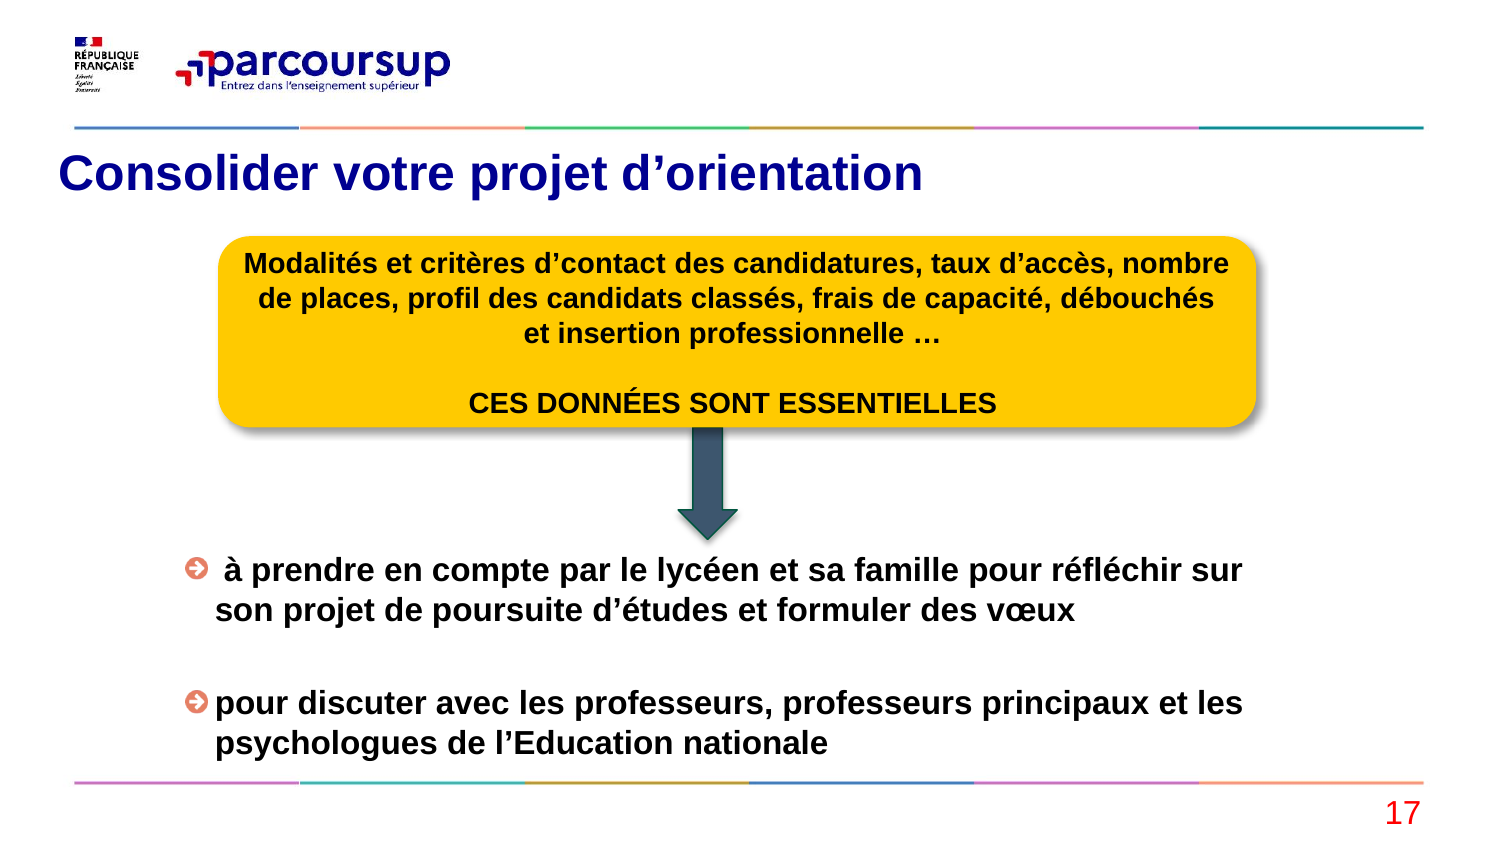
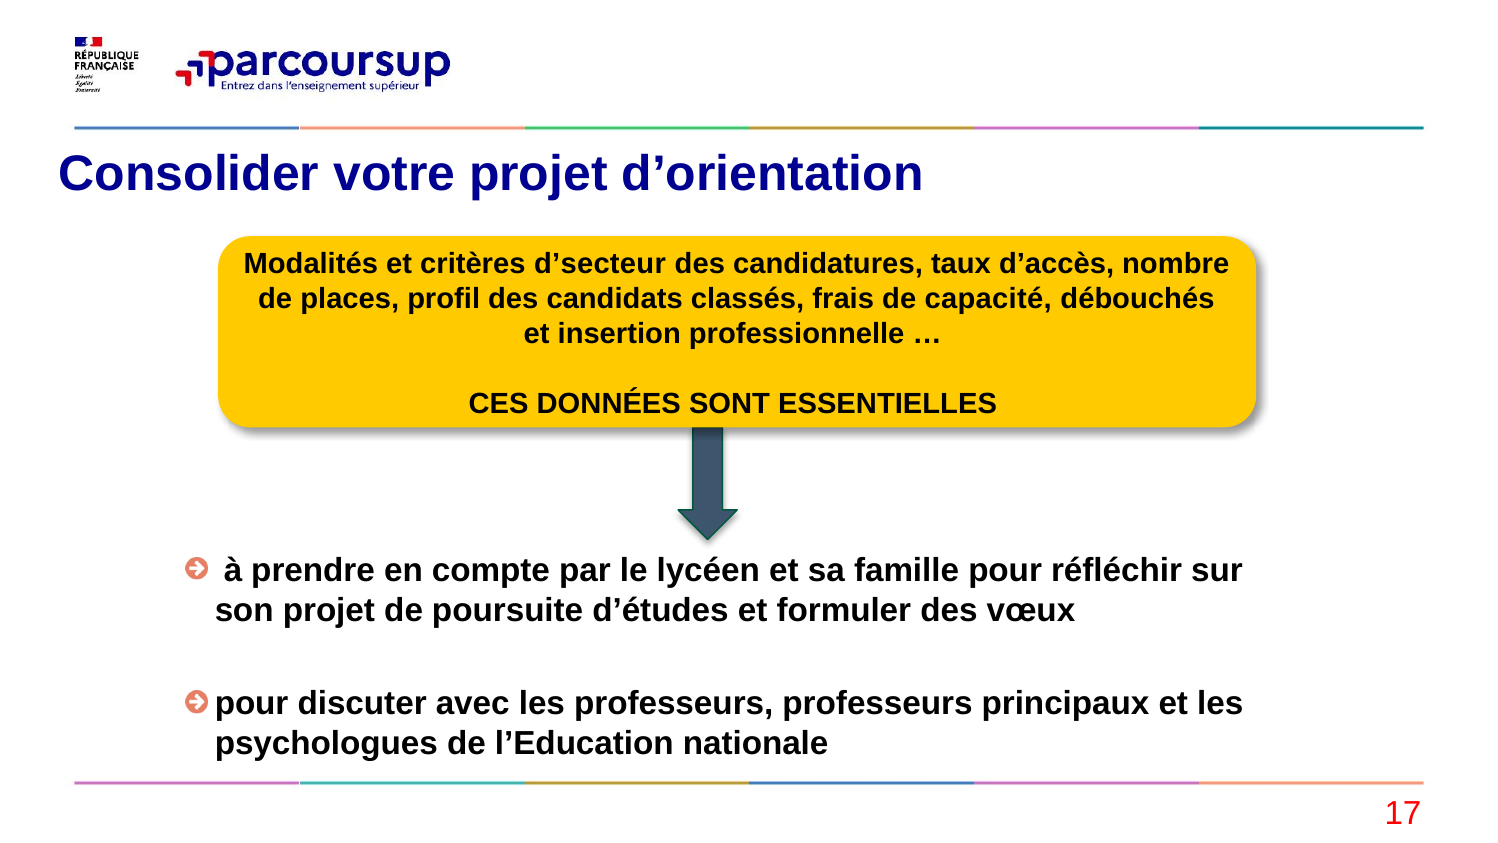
d’contact: d’contact -> d’secteur (600, 264)
